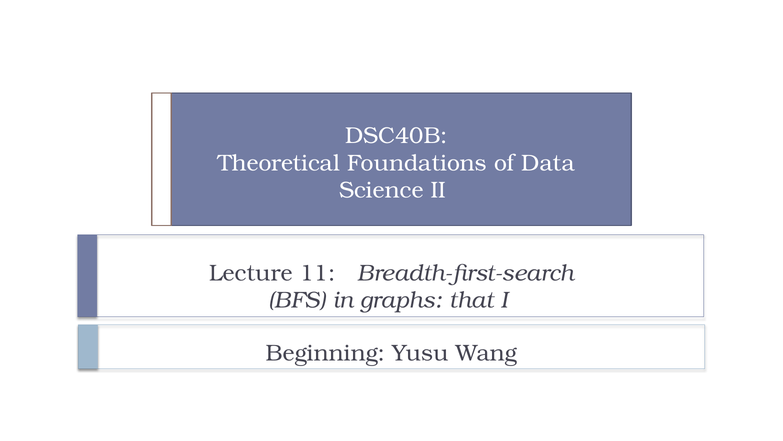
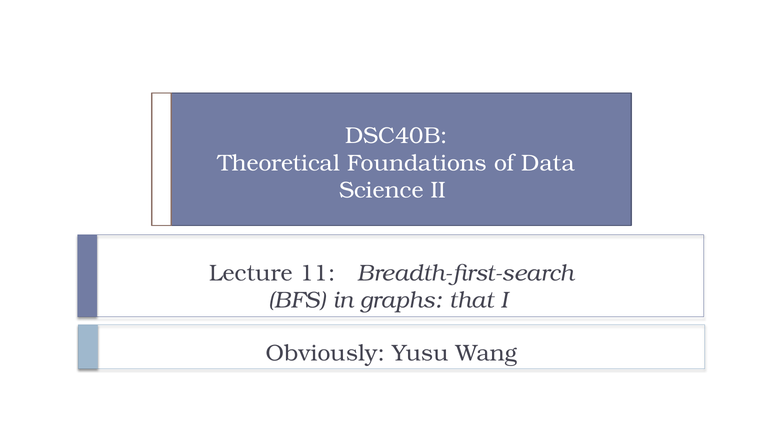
Beginning: Beginning -> Obviously (325, 353)
